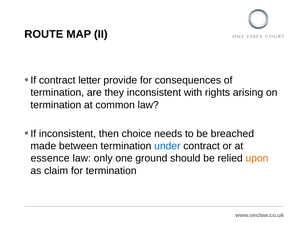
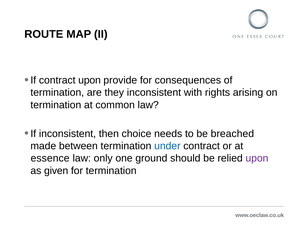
contract letter: letter -> upon (90, 80)
upon colour: orange -> purple (257, 158)
claim: claim -> given (56, 171)
